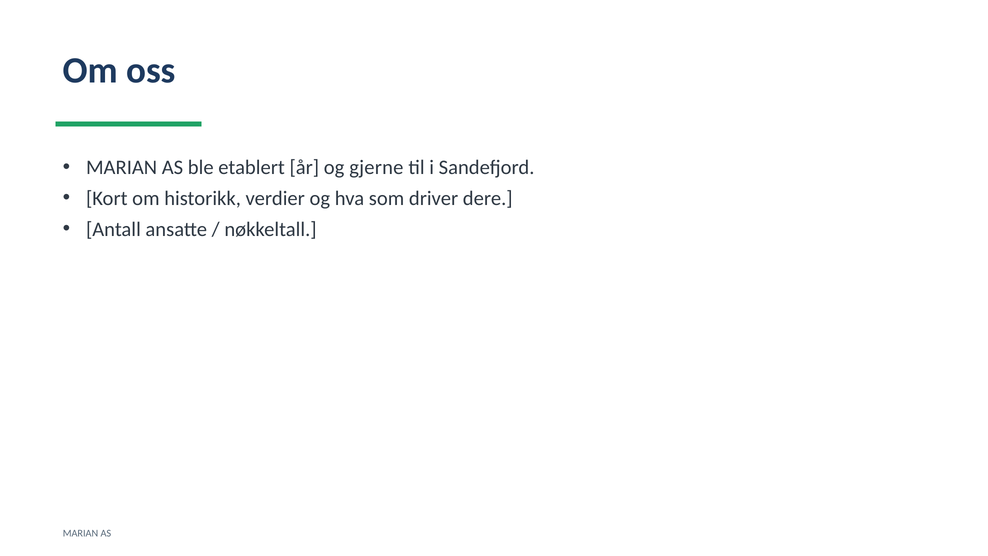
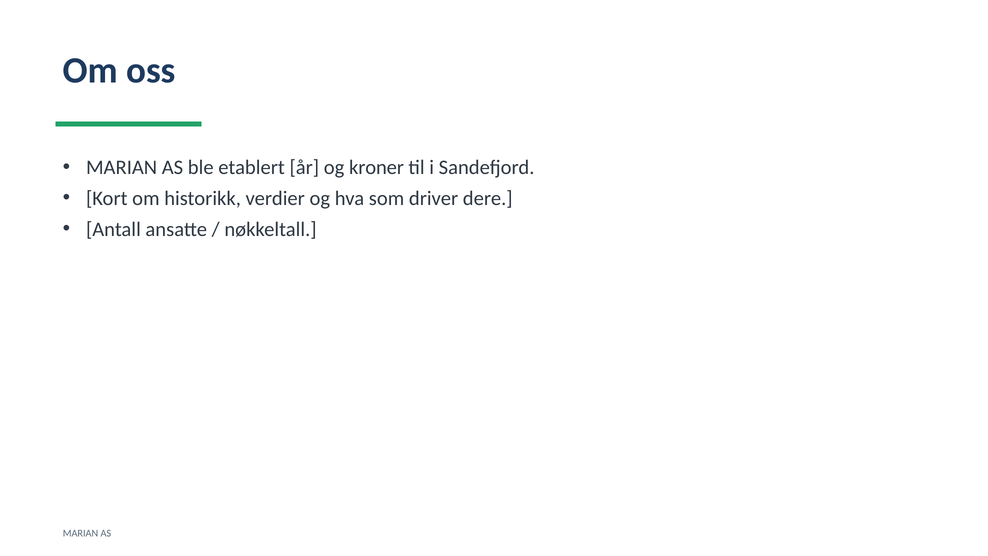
gjerne: gjerne -> kroner (377, 167)
